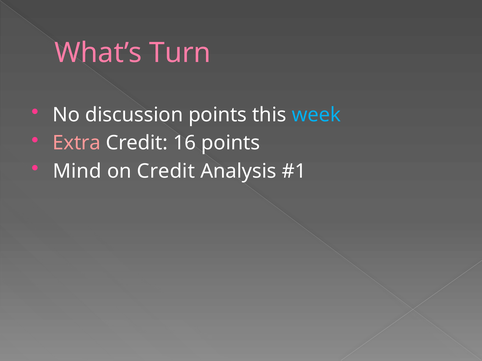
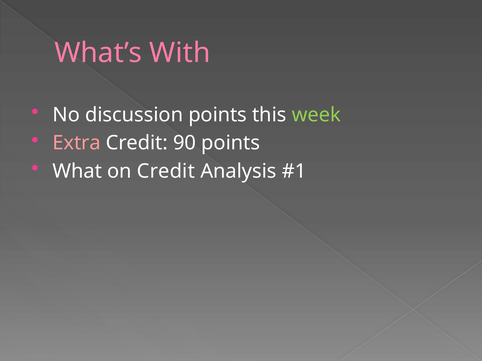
Turn: Turn -> With (180, 53)
week colour: light blue -> light green (316, 115)
16: 16 -> 90 (185, 143)
Mind: Mind -> What (77, 171)
